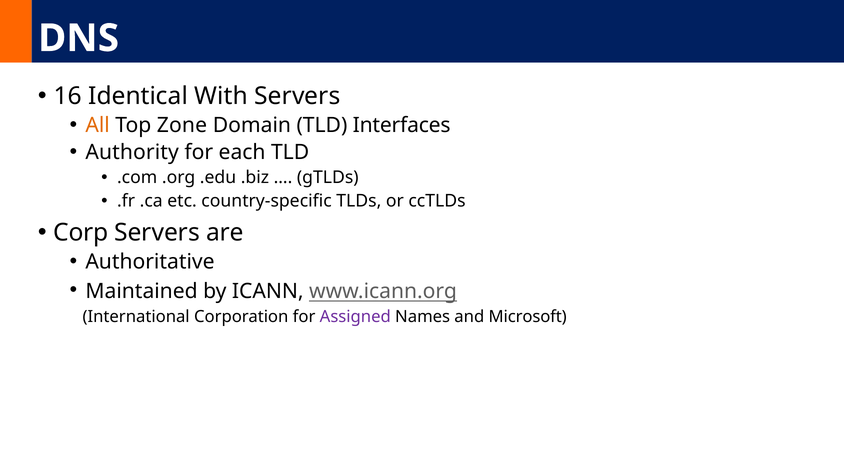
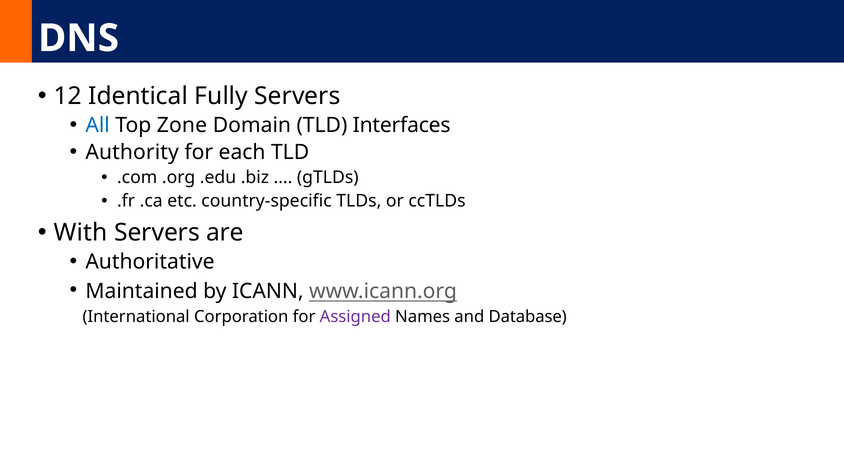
16: 16 -> 12 (68, 96)
With: With -> Fully (221, 96)
All colour: orange -> blue (98, 125)
Corp: Corp -> With (81, 232)
Microsoft: Microsoft -> Database (528, 317)
